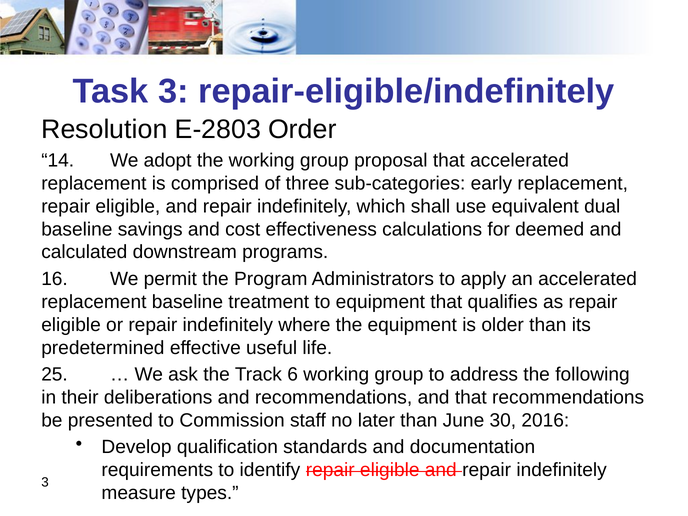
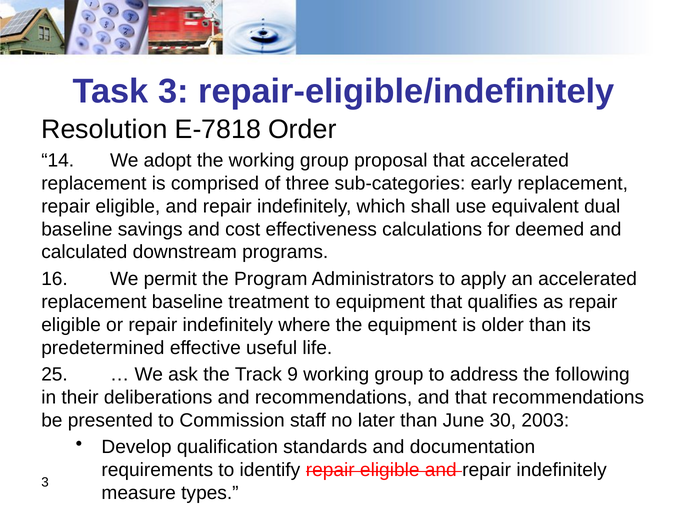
E-2803: E-2803 -> E-7818 (218, 130)
6: 6 -> 9 (293, 375)
2016: 2016 -> 2003 (545, 420)
